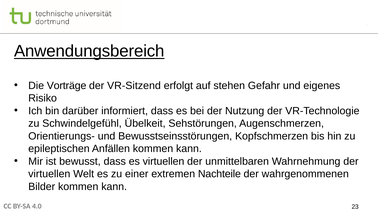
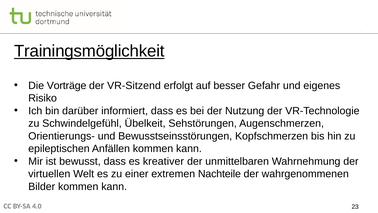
Anwendungsbereich: Anwendungsbereich -> Trainingsmöglichkeit (89, 51)
stehen: stehen -> besser (229, 85)
es virtuellen: virtuellen -> kreativer (163, 161)
